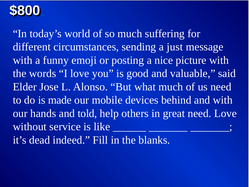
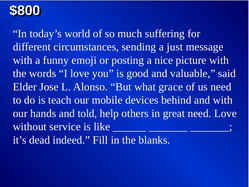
what much: much -> grace (171, 87)
made: made -> teach (60, 100)
